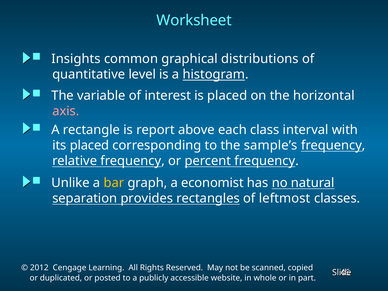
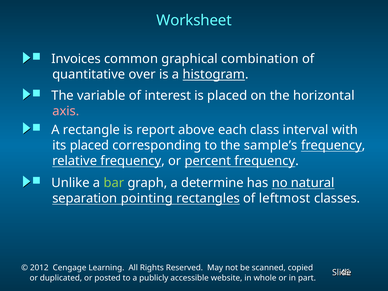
Insights: Insights -> Invoices (76, 59)
distributions: distributions -> combination (260, 59)
level: level -> over (142, 74)
bar colour: yellow -> light green (114, 183)
economist: economist -> determine (212, 183)
provides: provides -> pointing (147, 198)
